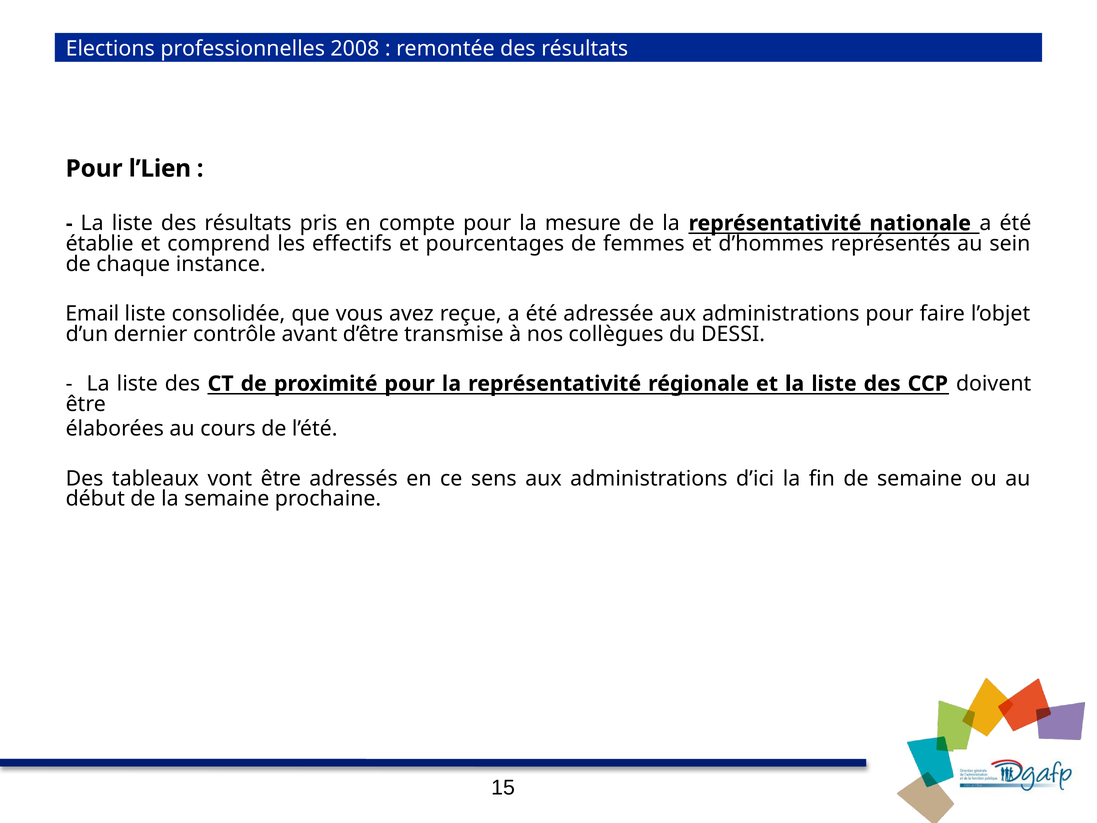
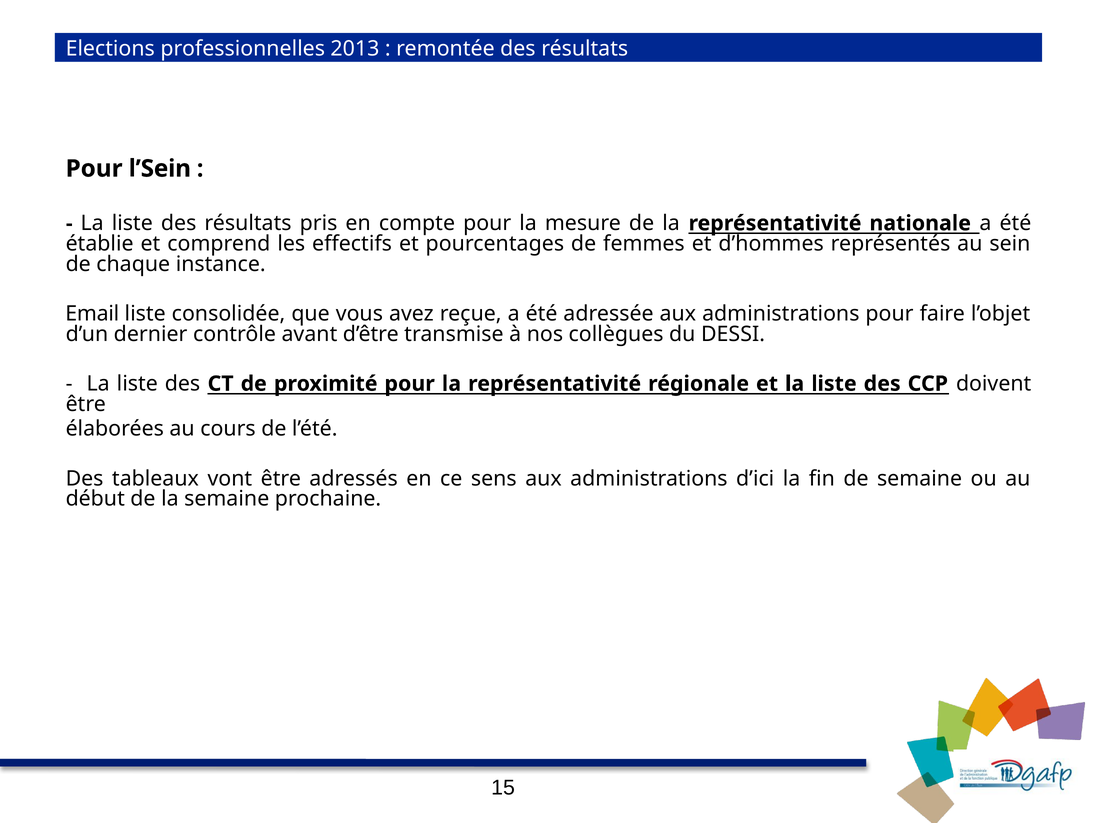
2008: 2008 -> 2013 (355, 49)
l’Lien: l’Lien -> l’Sein (160, 169)
